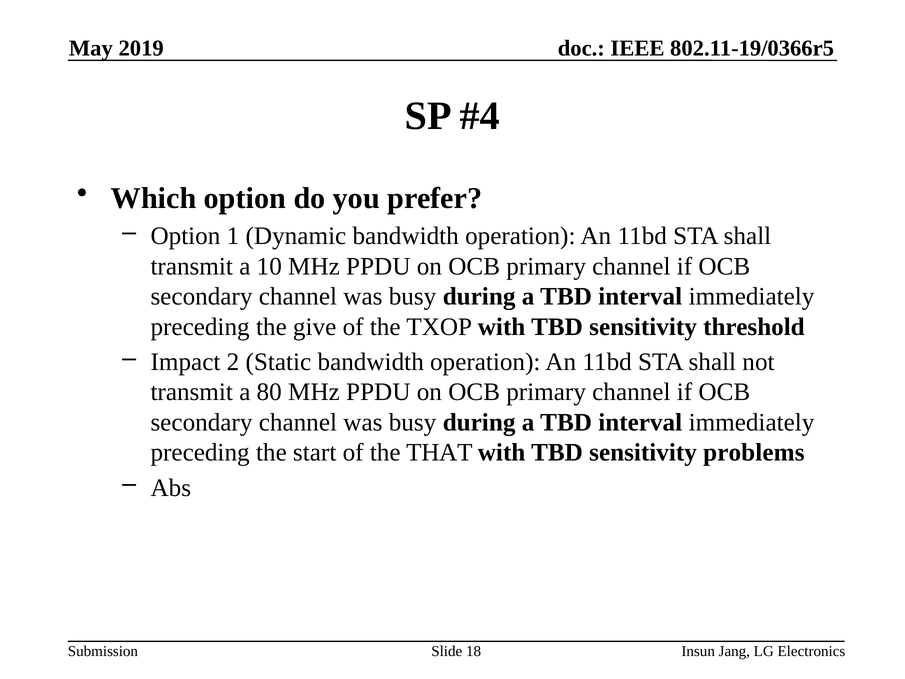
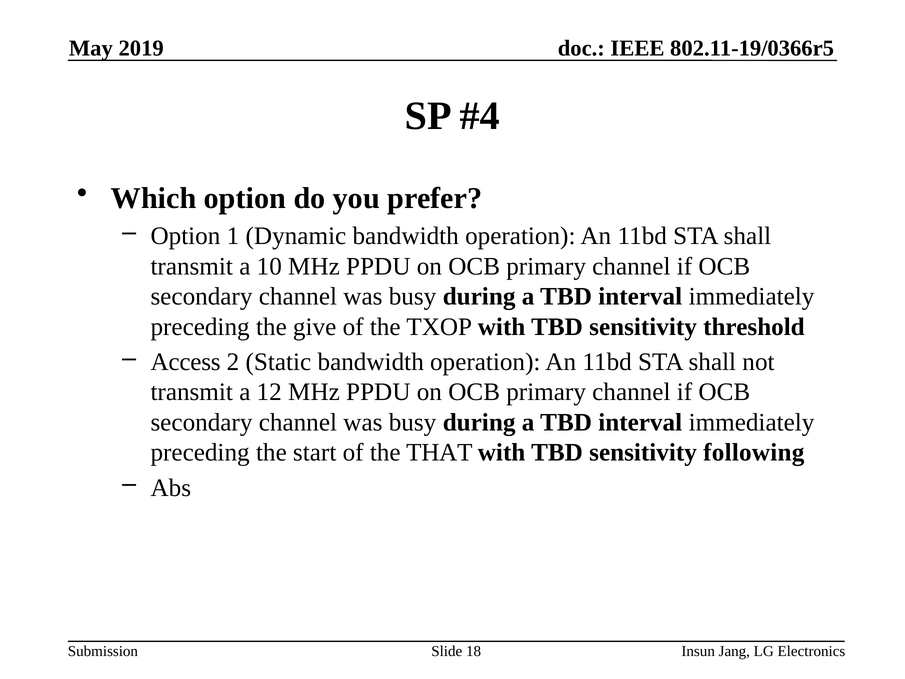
Impact: Impact -> Access (186, 362)
80: 80 -> 12 (269, 392)
problems: problems -> following (754, 452)
